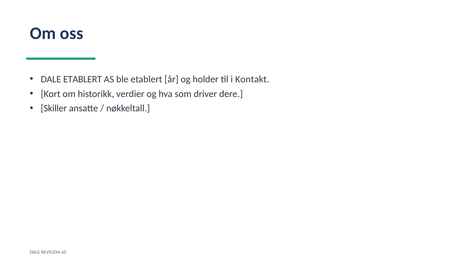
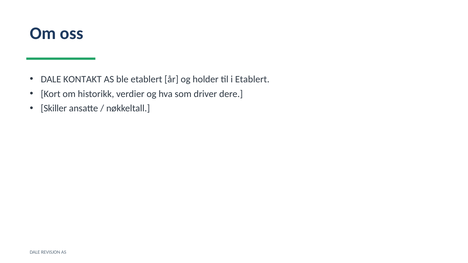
DALE ETABLERT: ETABLERT -> KONTAKT (82, 79)
i Kontakt: Kontakt -> Etablert (252, 79)
